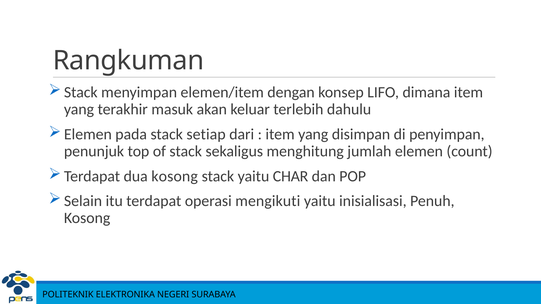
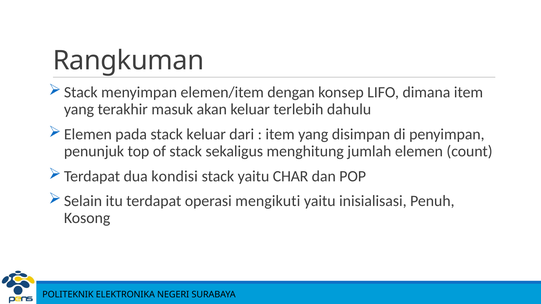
stack setiap: setiap -> keluar (206, 134)
dua kosong: kosong -> kondisi (175, 176)
